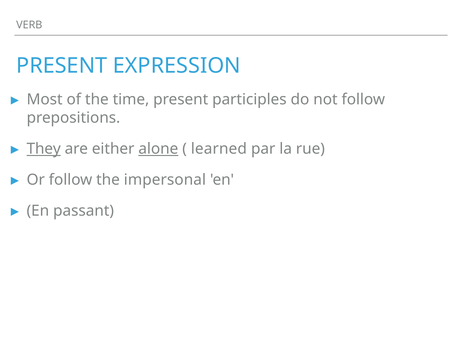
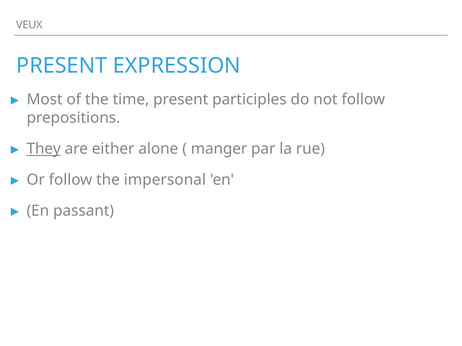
VERB: VERB -> VEUX (29, 25)
alone underline: present -> none (158, 149)
learned: learned -> manger (219, 149)
